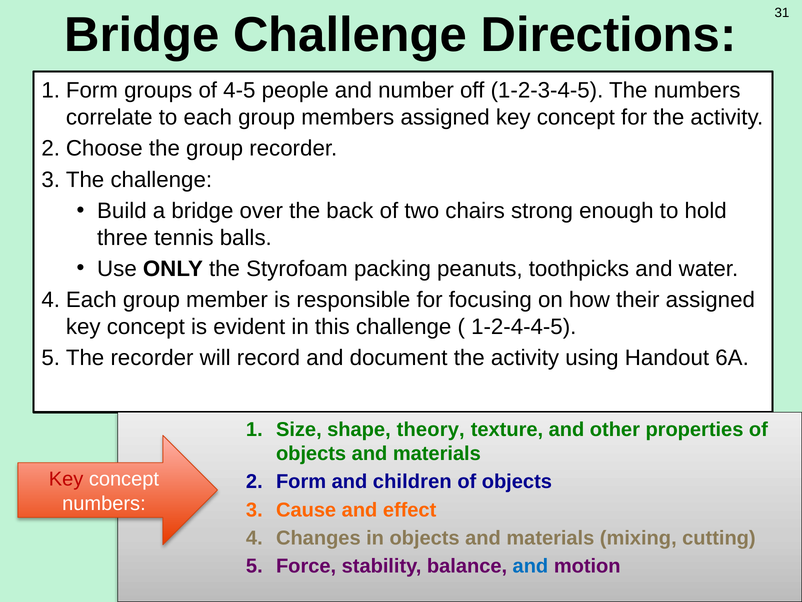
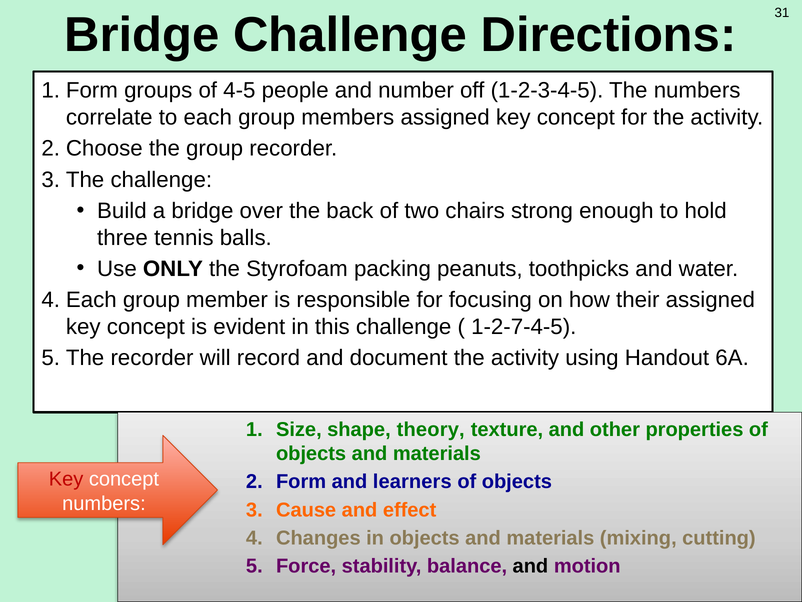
1-2-4-4-5: 1-2-4-4-5 -> 1-2-7-4-5 (524, 327)
children: children -> learners (412, 481)
and colour: blue -> black (530, 566)
